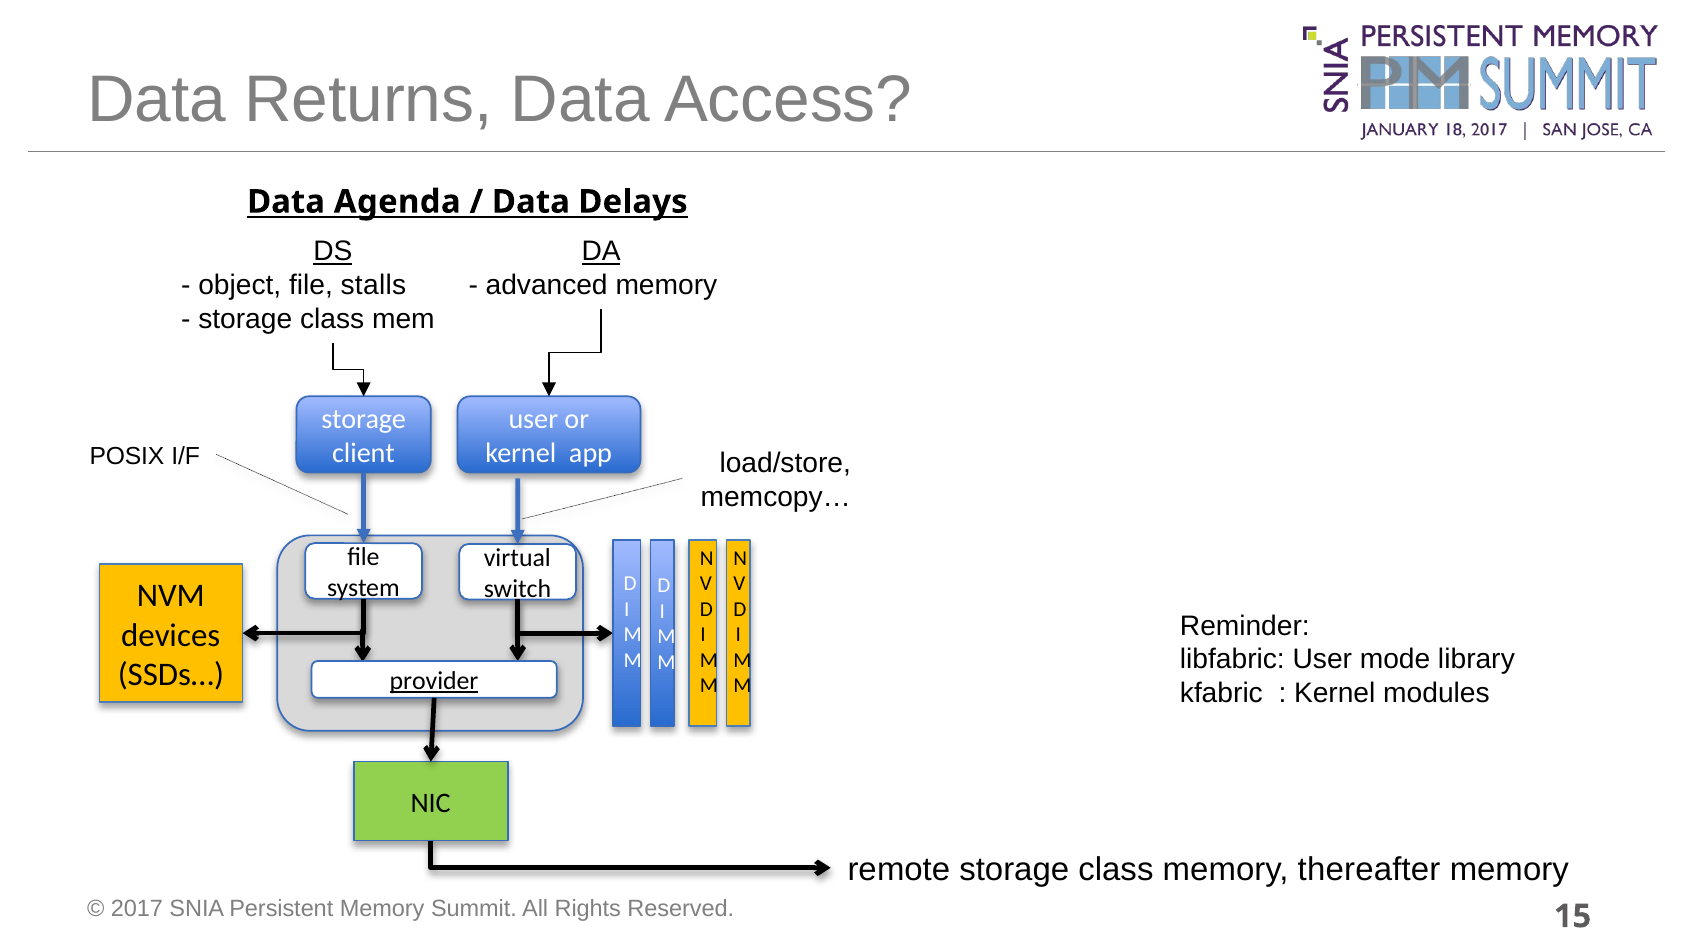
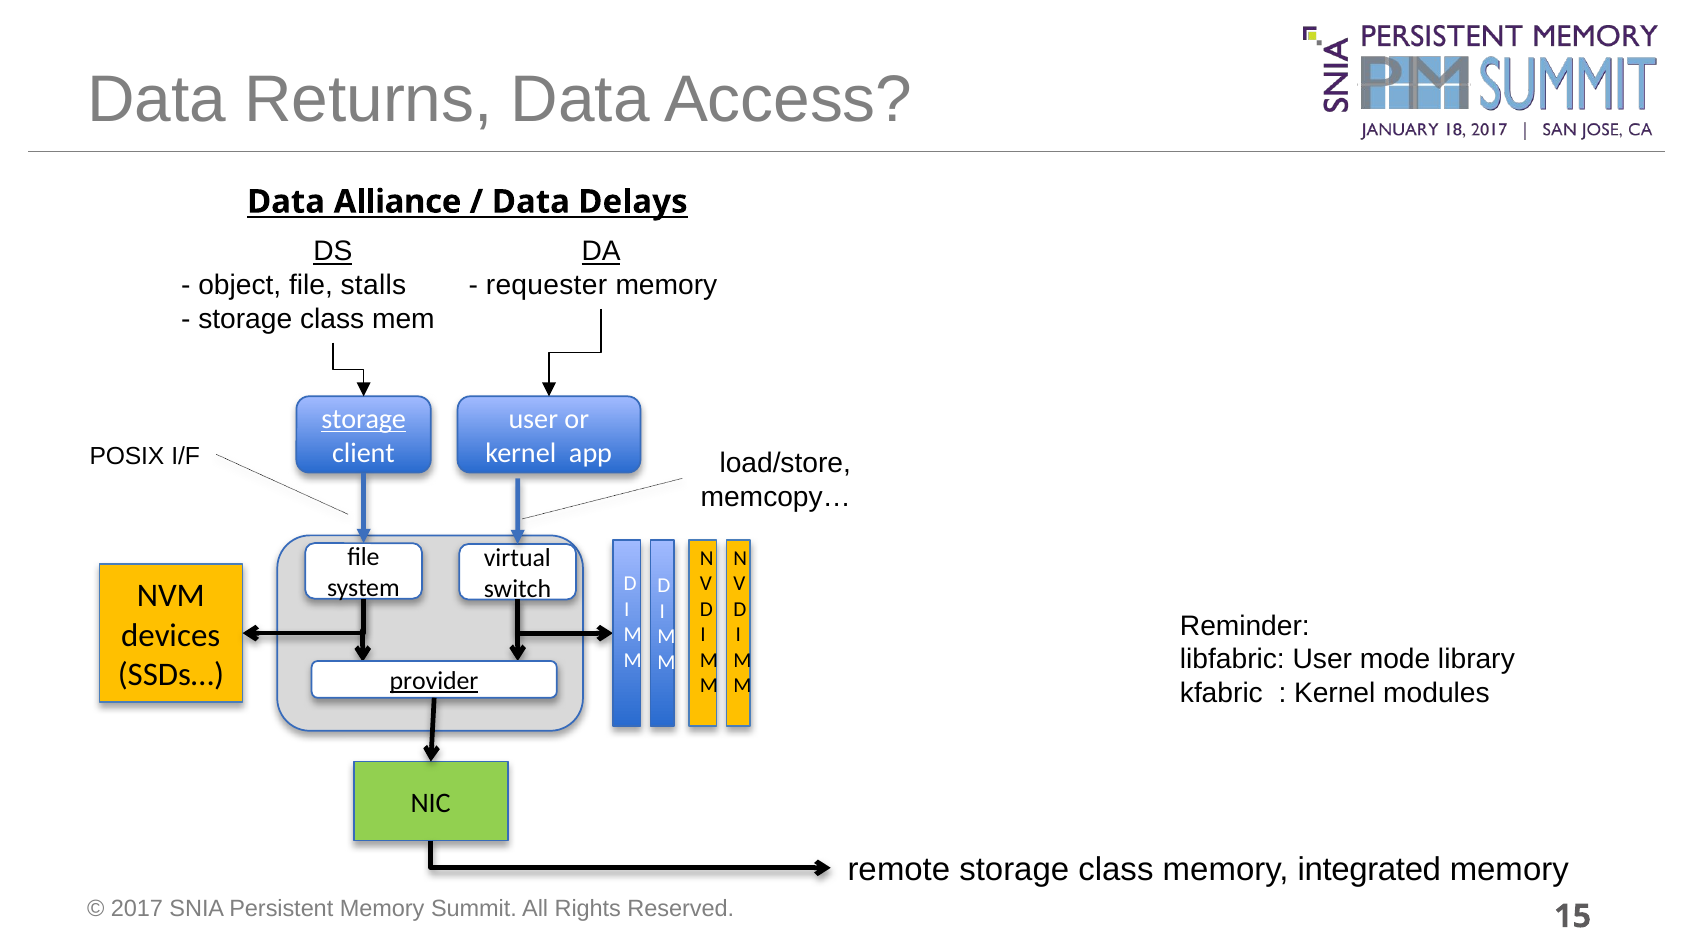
Agenda: Agenda -> Alliance (398, 202)
advanced: advanced -> requester (546, 286)
storage underline: none -> present (364, 420)
thereafter: thereafter -> integrated (1369, 870)
